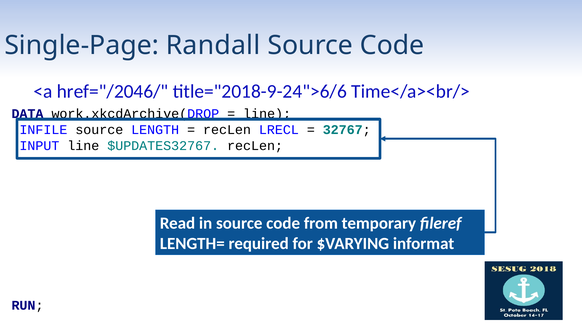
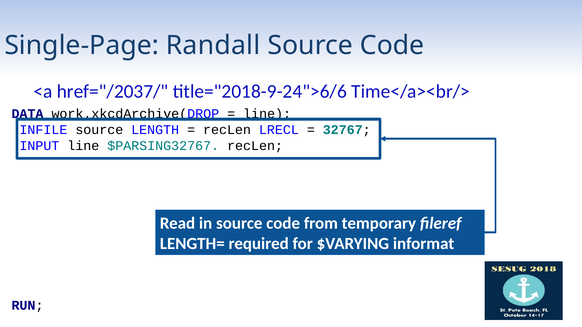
href="/2046/: href="/2046/ -> href="/2037/ (113, 92)
$UPDATES32767: $UPDATES32767 -> $PARSING32767 (163, 146)
